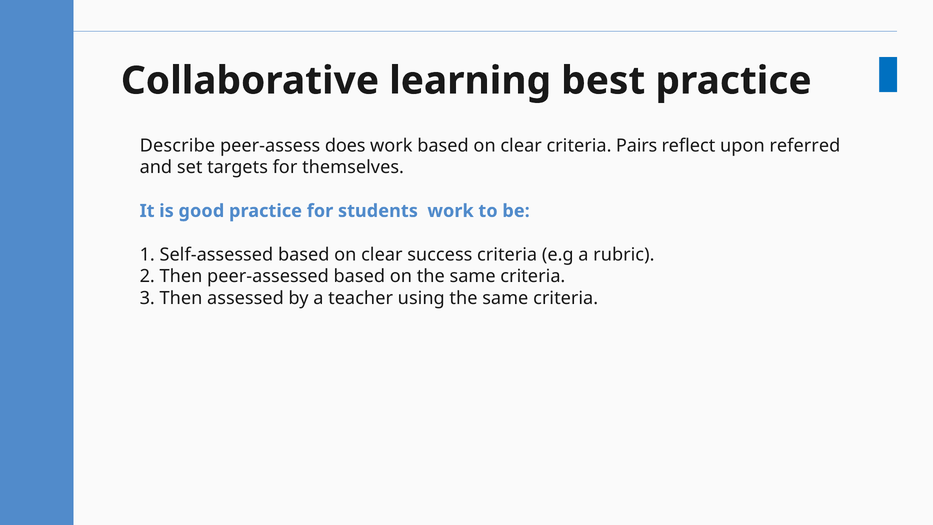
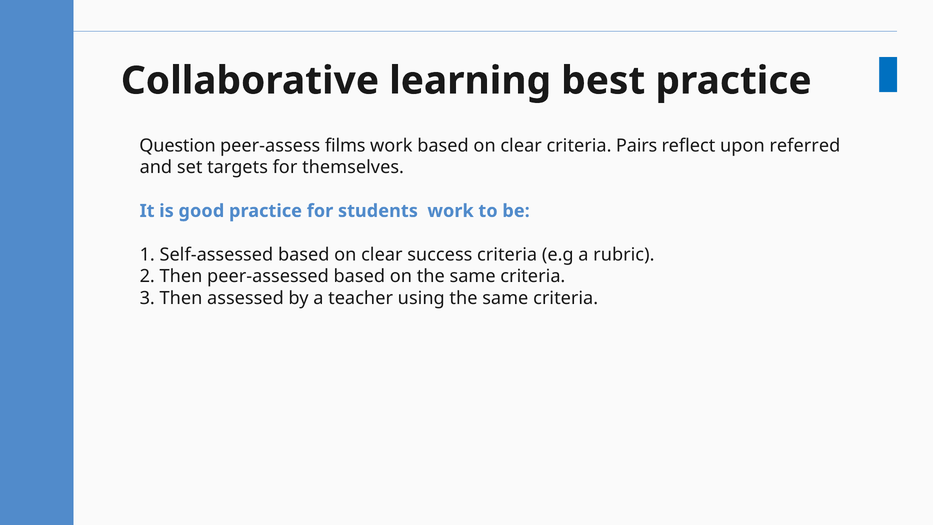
Describe: Describe -> Question (178, 146)
does: does -> films (345, 146)
